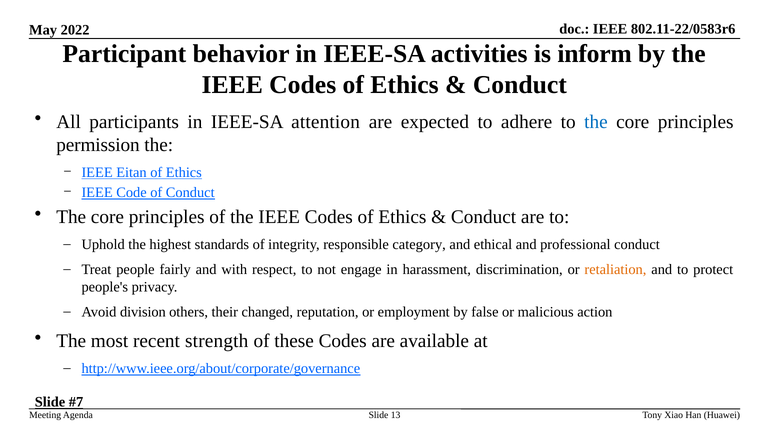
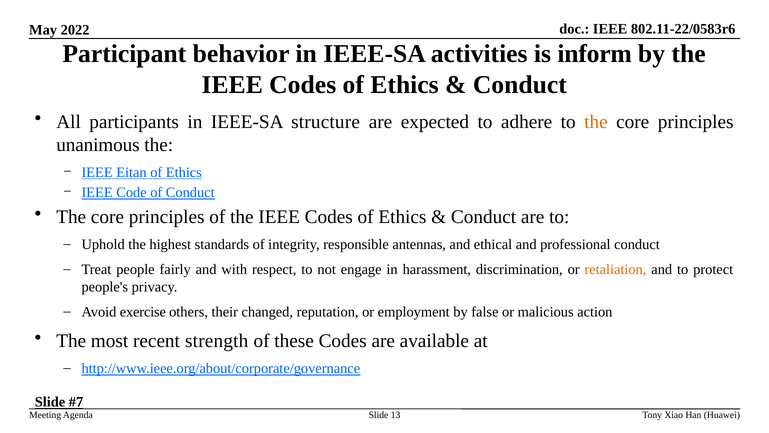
attention: attention -> structure (326, 122)
the colour: blue -> orange (596, 122)
permission: permission -> unanimous (98, 145)
category: category -> antennas (419, 244)
division: division -> exercise (143, 312)
